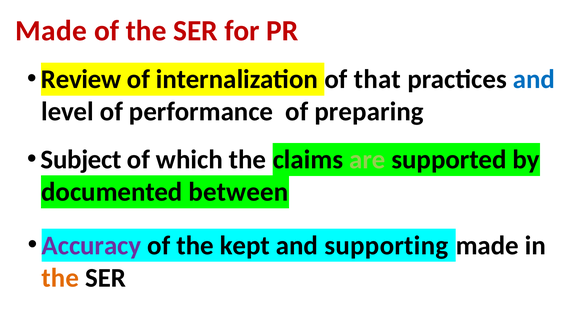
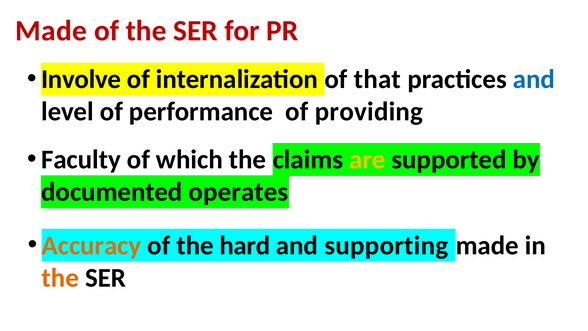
Review: Review -> Involve (81, 79)
preparing: preparing -> providing (369, 112)
Subject: Subject -> Faculty (81, 160)
are colour: light green -> yellow (367, 160)
between: between -> operates (238, 192)
Accuracy colour: purple -> orange (91, 245)
kept: kept -> hard (245, 245)
